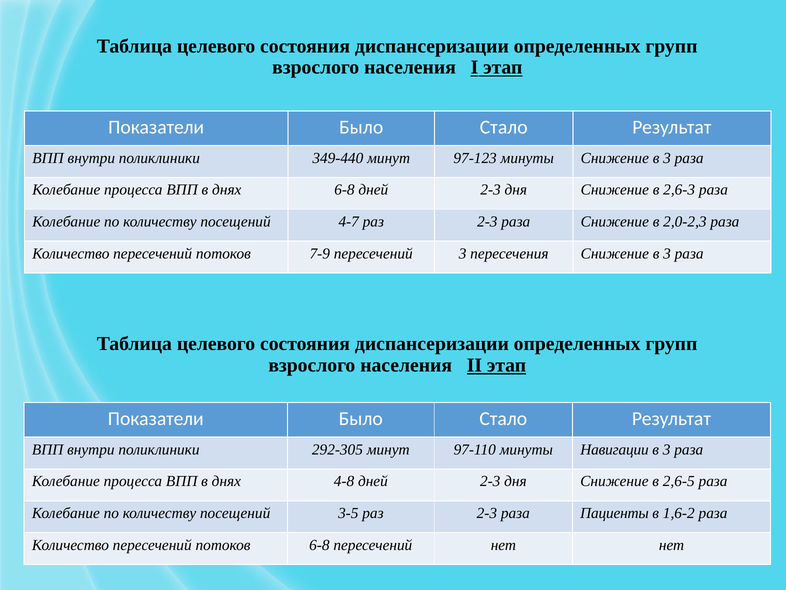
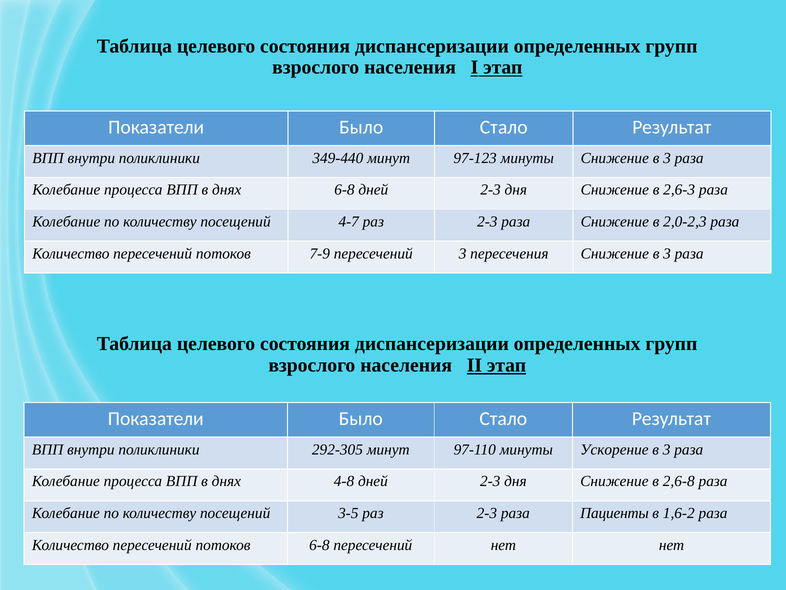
Навигации: Навигации -> Ускорение (614, 449)
2,6-5: 2,6-5 -> 2,6-8 (679, 481)
